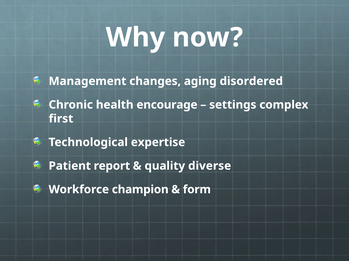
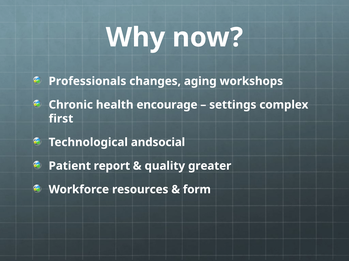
Management: Management -> Professionals (87, 81)
disordered: disordered -> workshops (251, 81)
expertise: expertise -> andsocial (158, 143)
diverse: diverse -> greater (210, 166)
champion: champion -> resources (140, 190)
